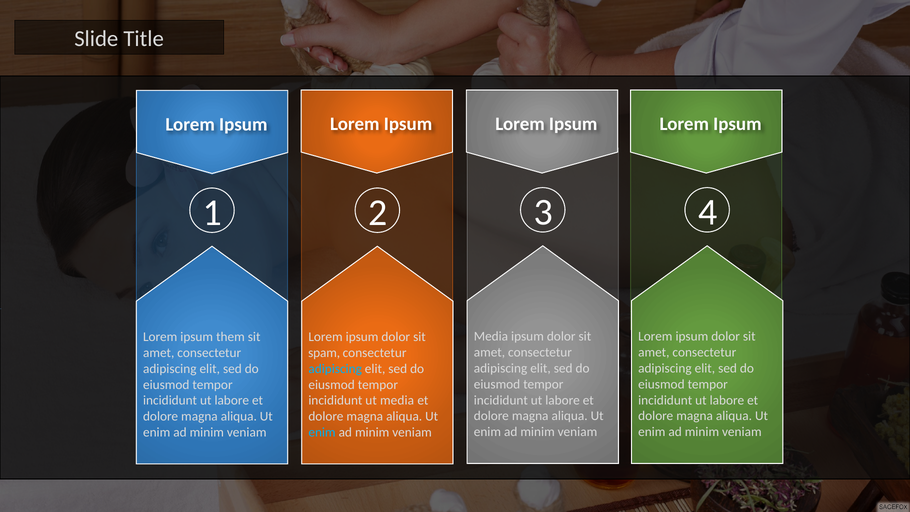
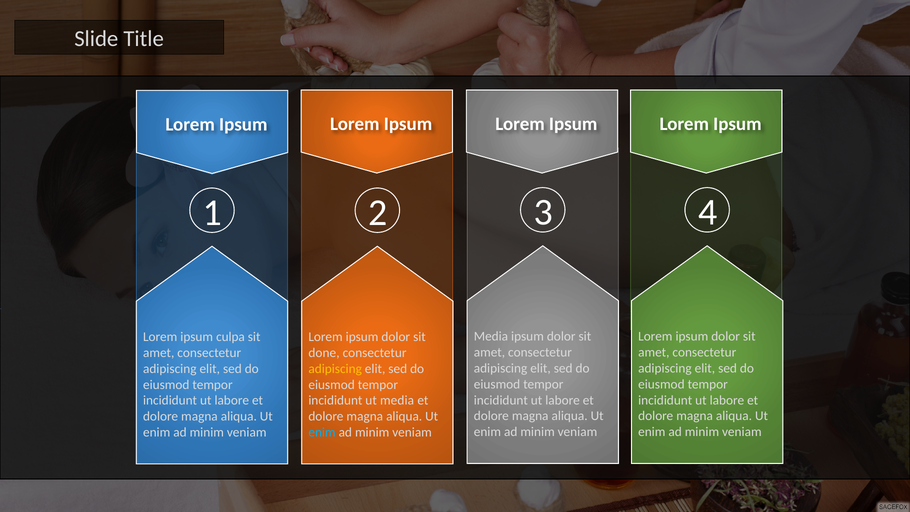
them: them -> culpa (230, 337)
spam: spam -> done (324, 353)
adipiscing colour: light blue -> yellow (335, 369)
